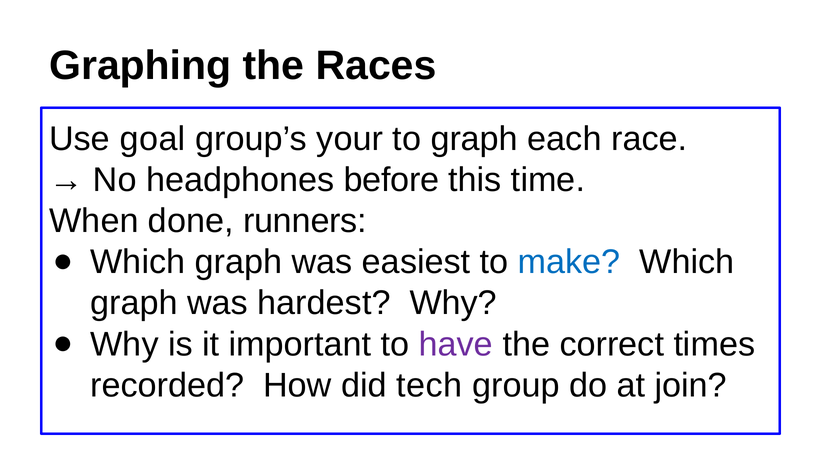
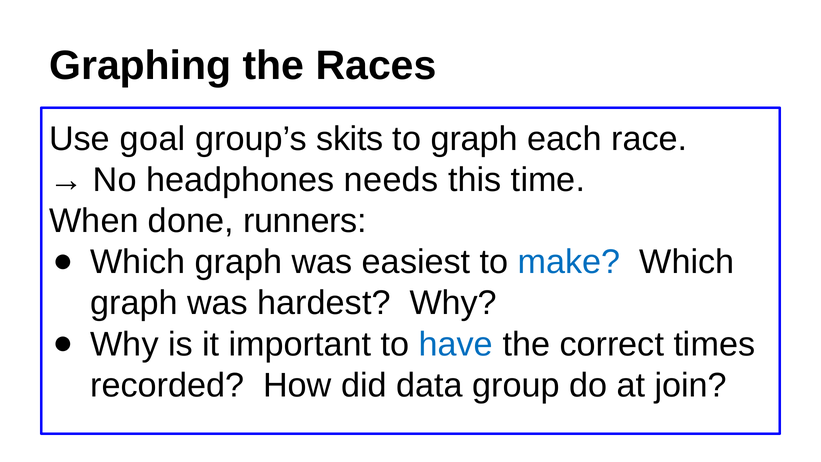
your: your -> skits (350, 139)
before: before -> needs (391, 180)
have colour: purple -> blue (456, 344)
tech: tech -> data (429, 385)
